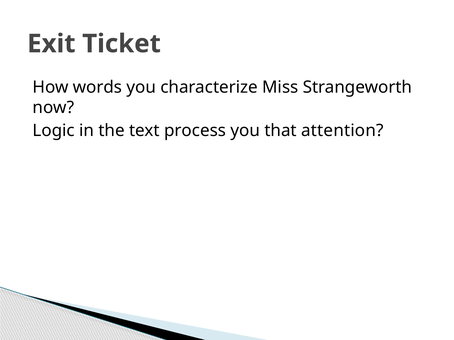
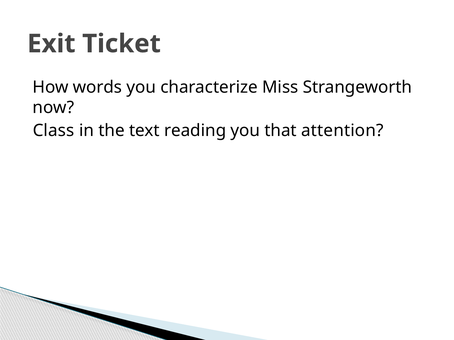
Logic: Logic -> Class (54, 131)
process: process -> reading (195, 131)
